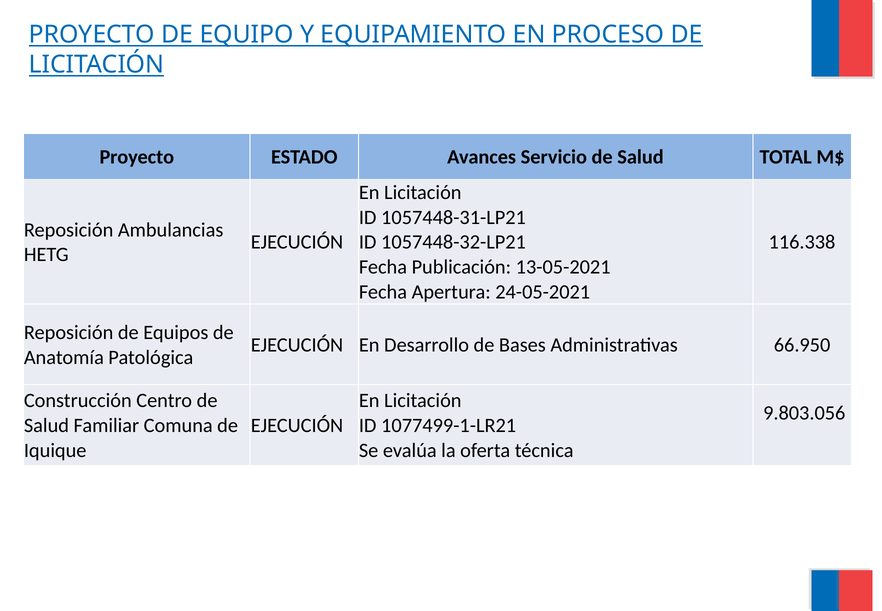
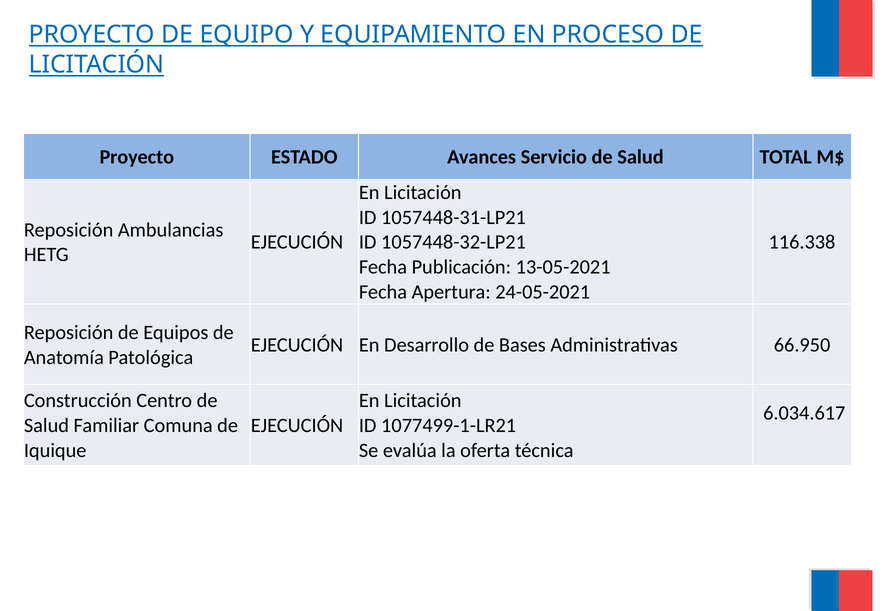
9.803.056: 9.803.056 -> 6.034.617 (804, 413)
